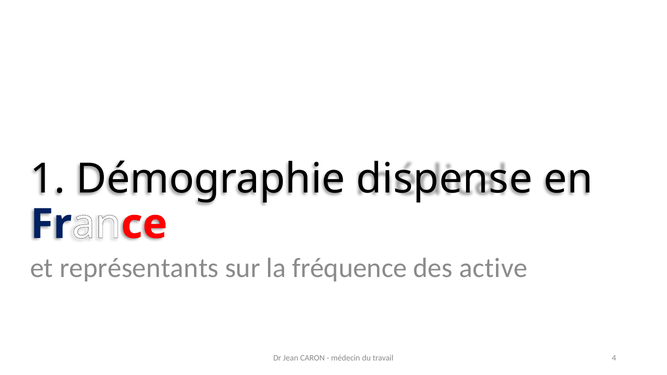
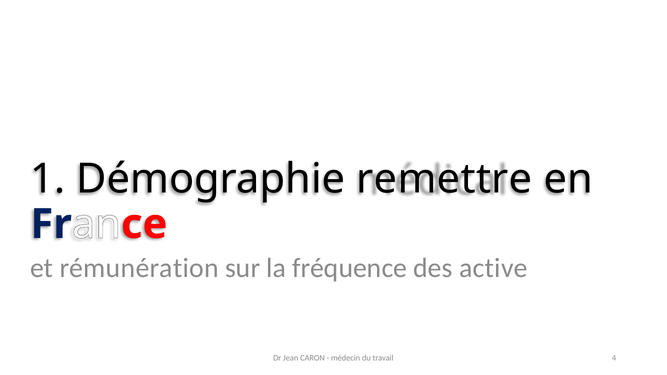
dispense: dispense -> remettre (444, 179)
représentants: représentants -> rémunération (139, 268)
